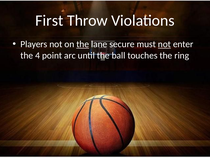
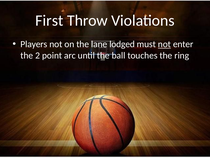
the underline: present -> none (83, 44)
secure: secure -> lodged (122, 44)
4: 4 -> 2 (38, 55)
